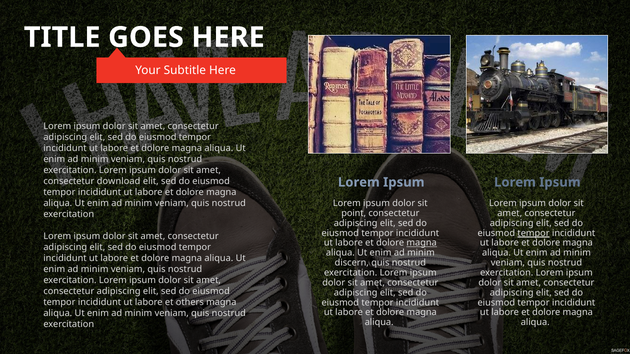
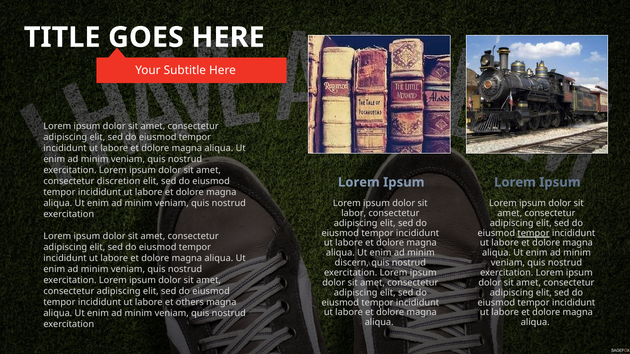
download: download -> discretion (119, 181)
point: point -> labor (354, 213)
magna underline: present -> none (422, 243)
